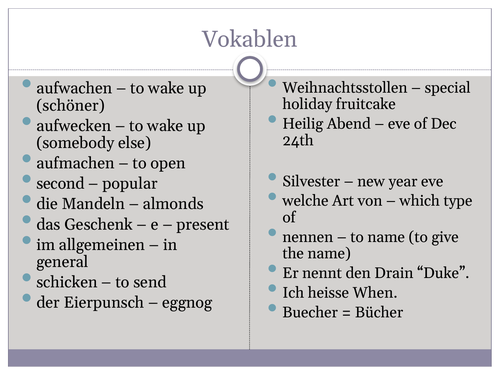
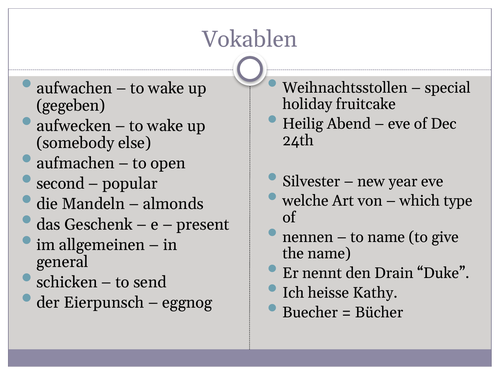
schöner: schöner -> gegeben (71, 105)
When: When -> Kathy (375, 293)
